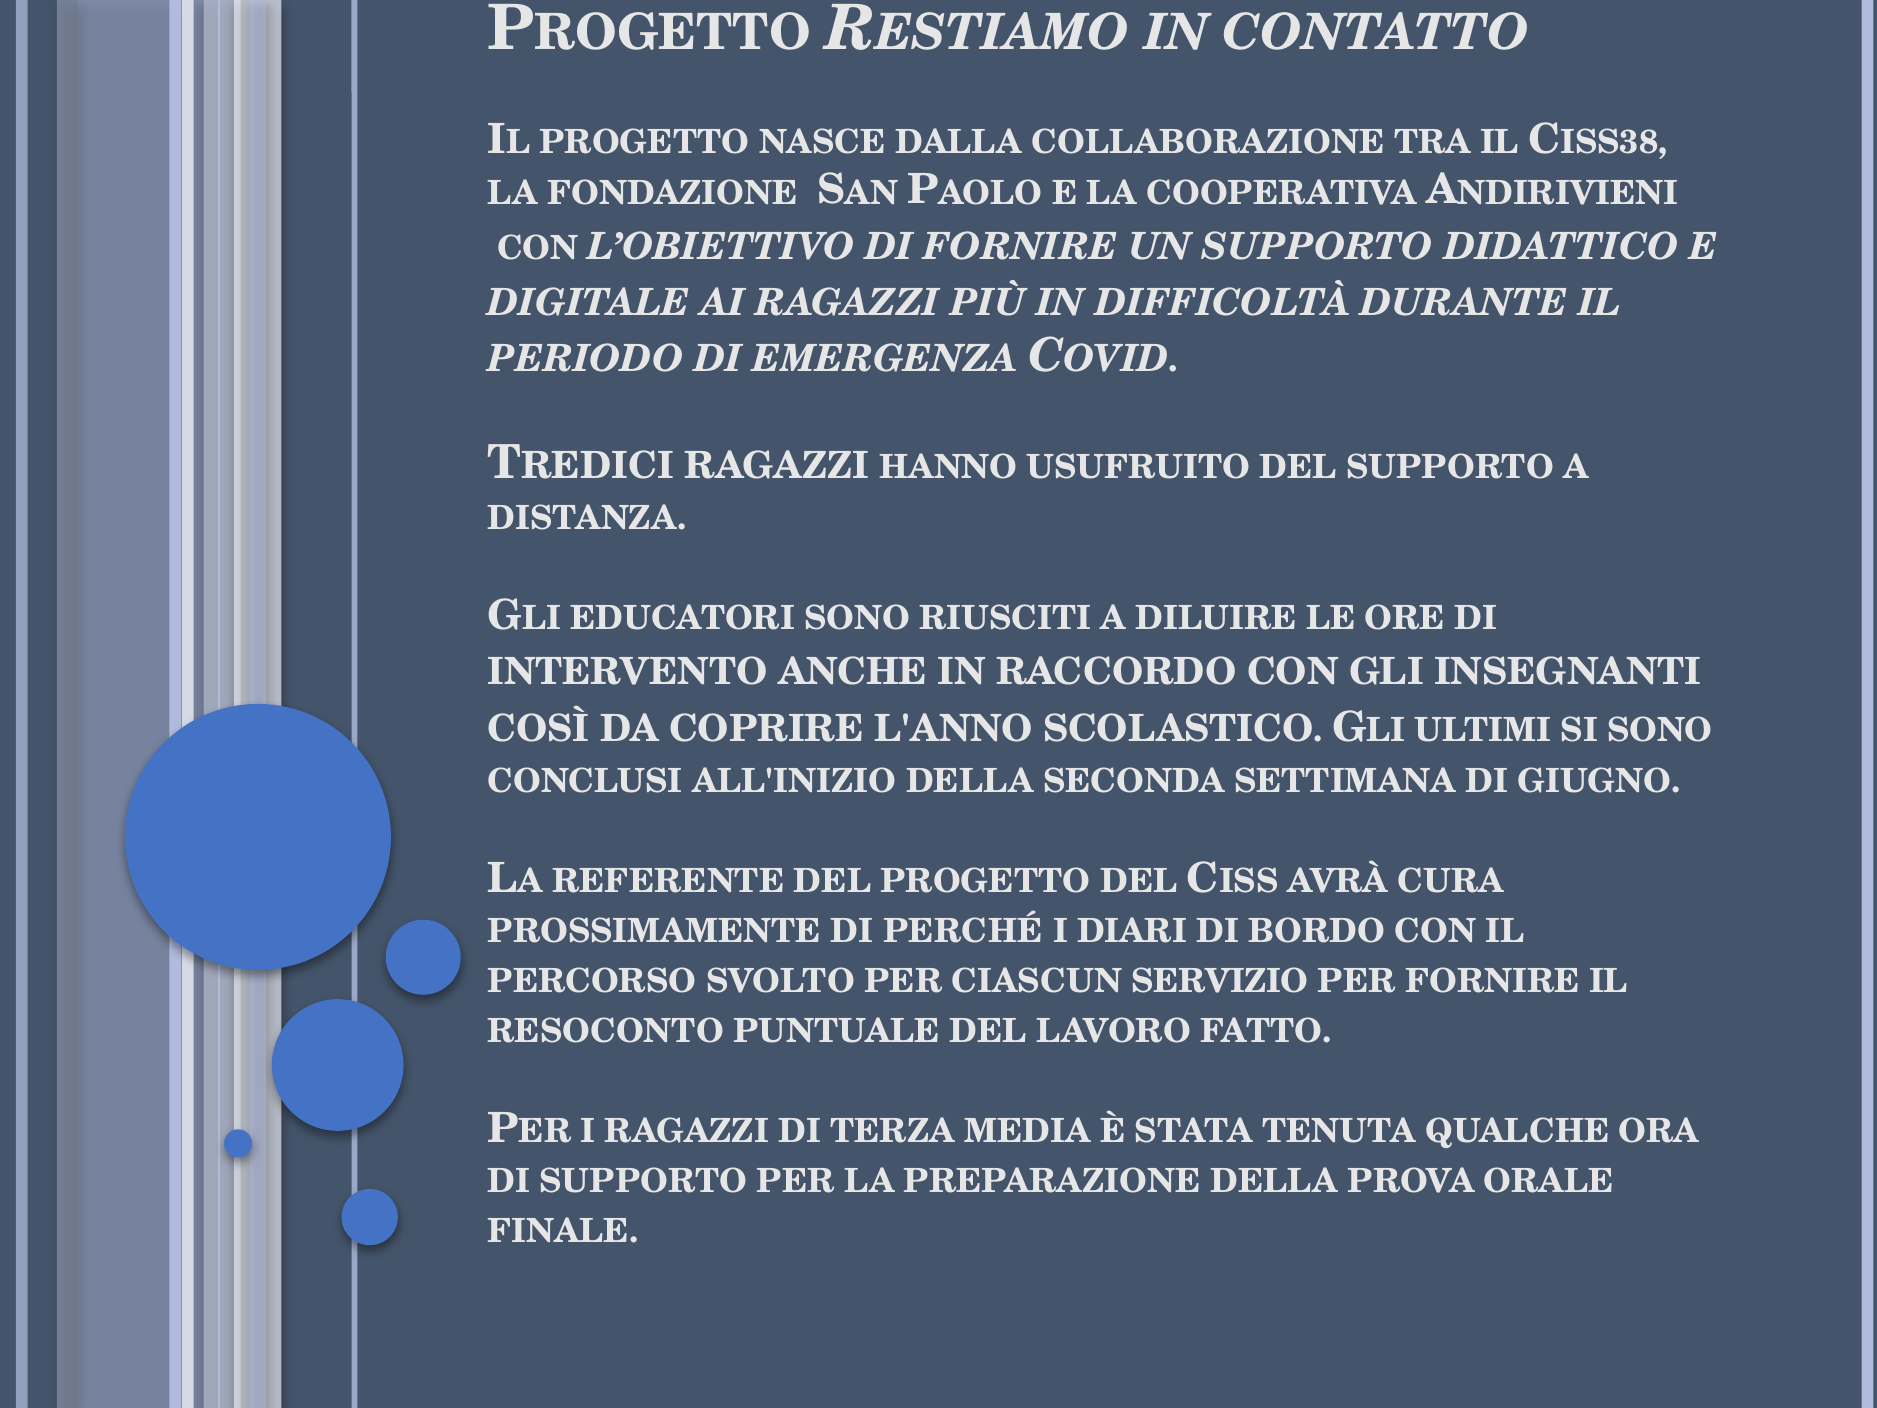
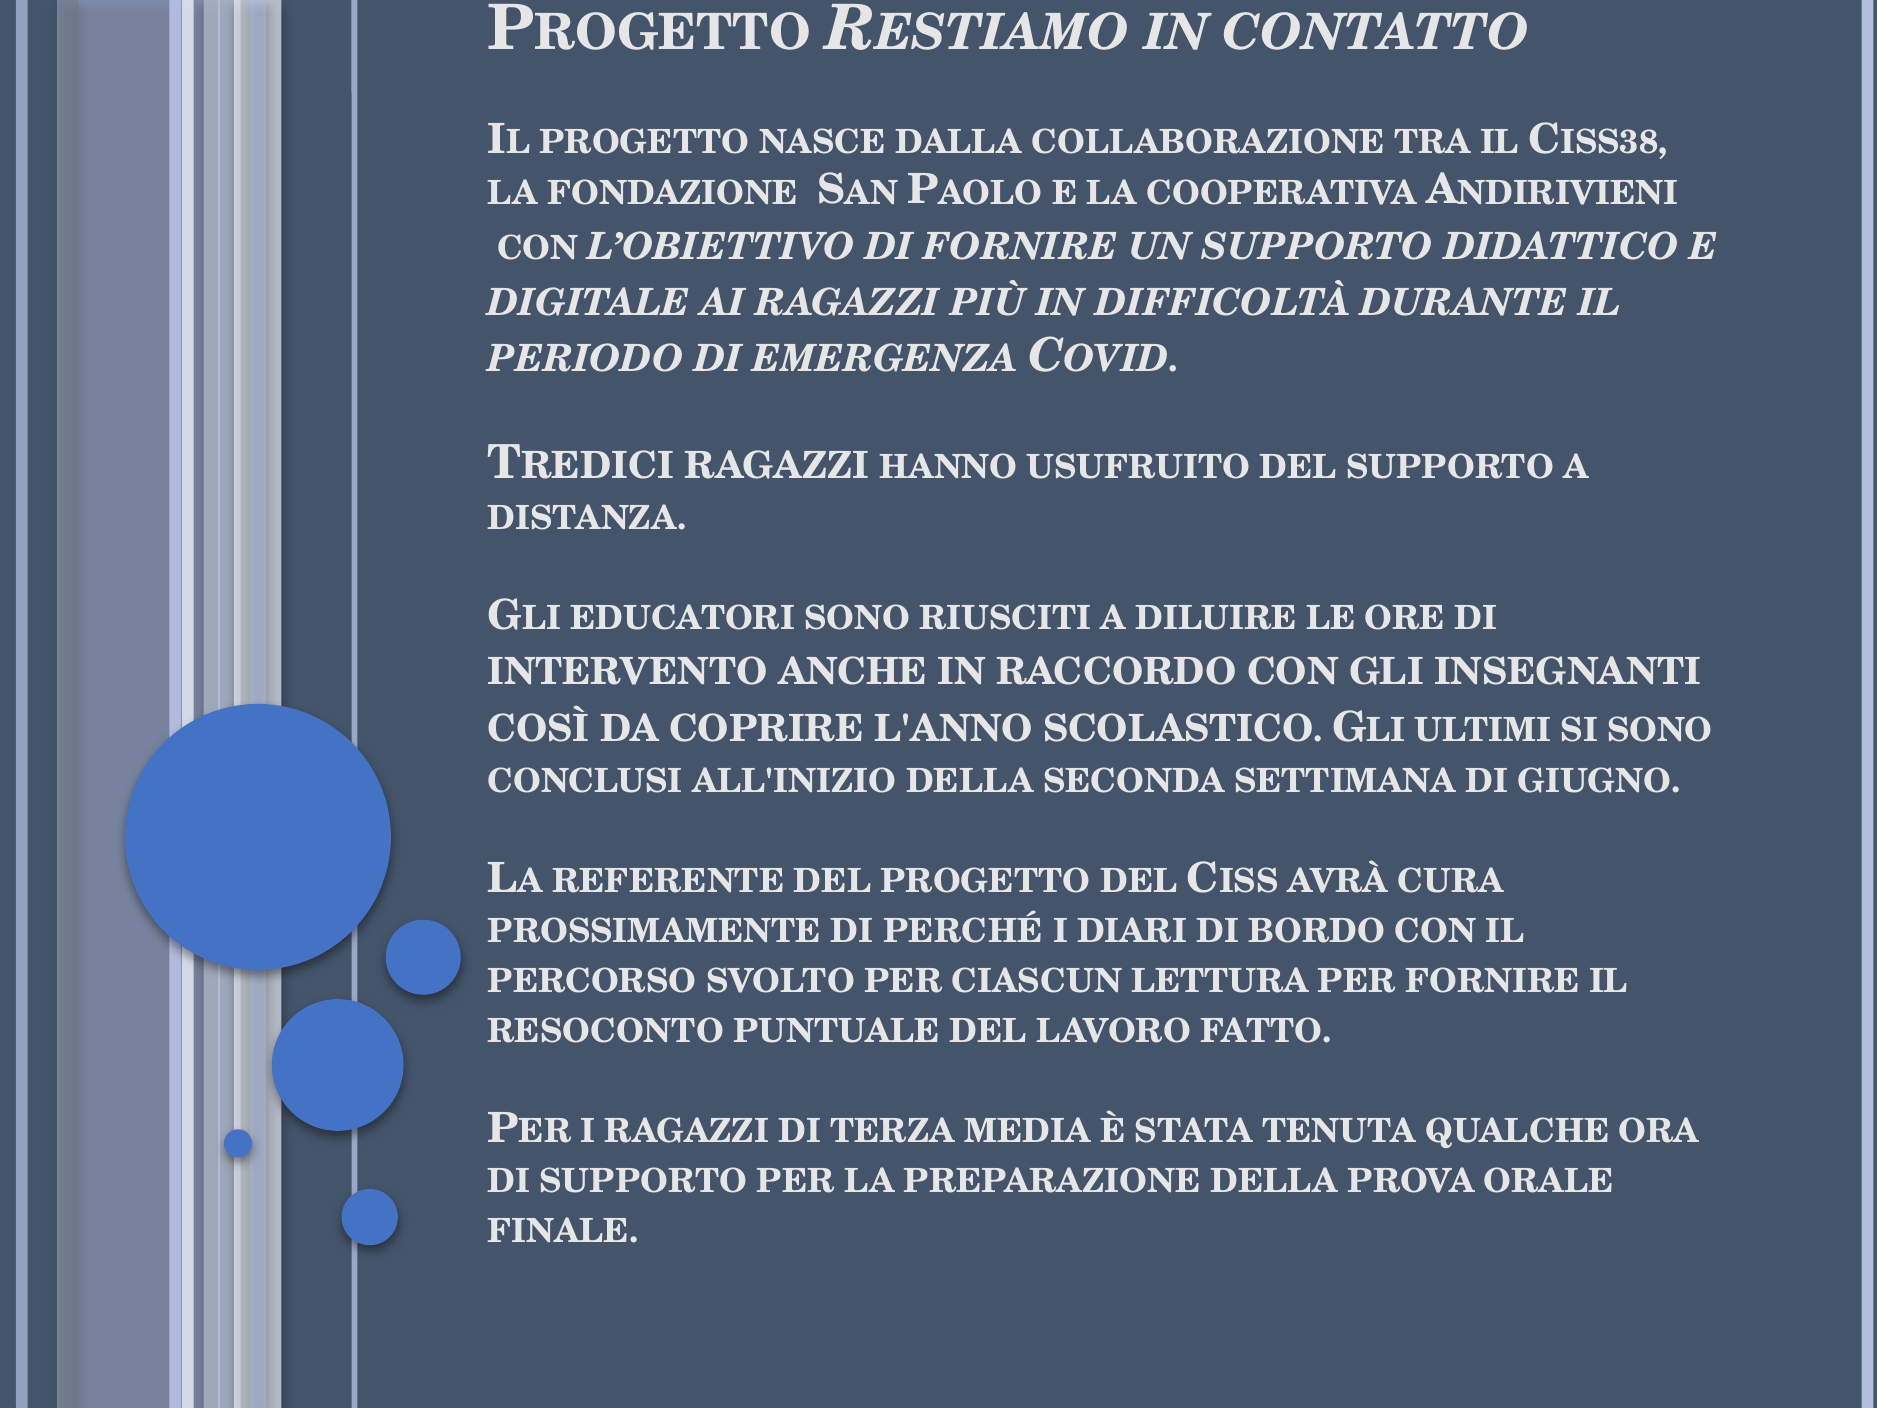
SERVIZIO: SERVIZIO -> LETTURA (1220, 981)
